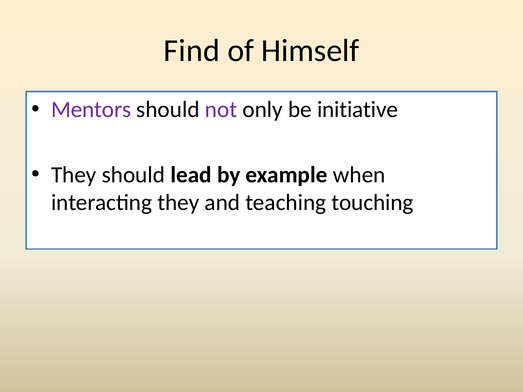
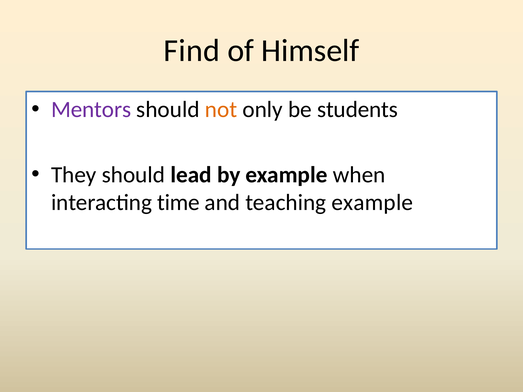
not colour: purple -> orange (221, 110)
initiative: initiative -> students (357, 110)
interacting they: they -> time (178, 203)
teaching touching: touching -> example (372, 203)
